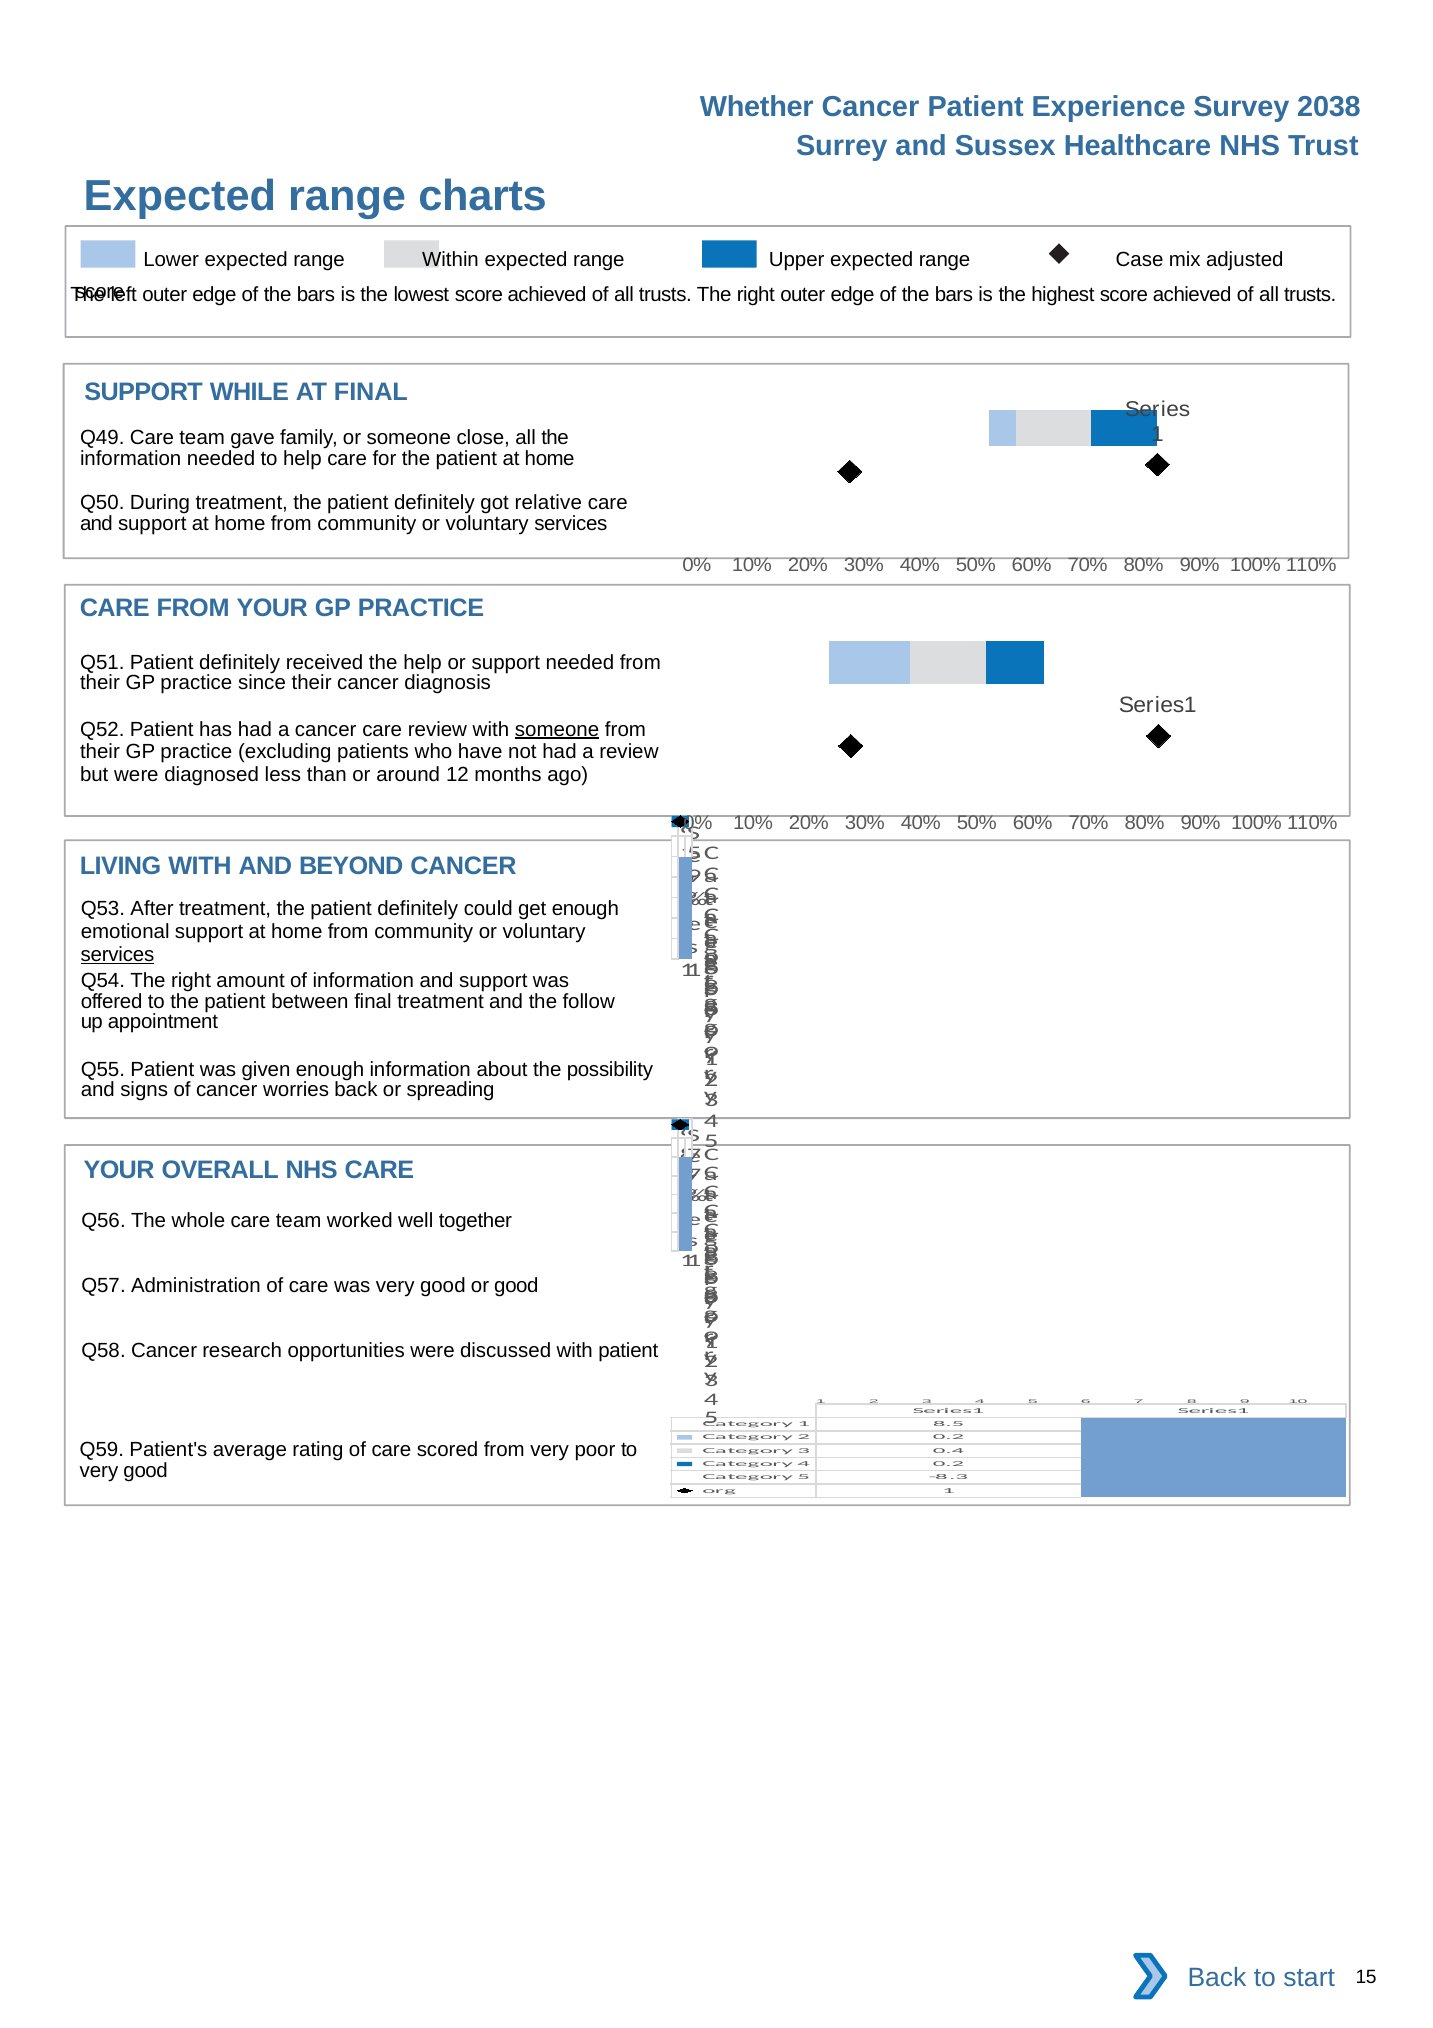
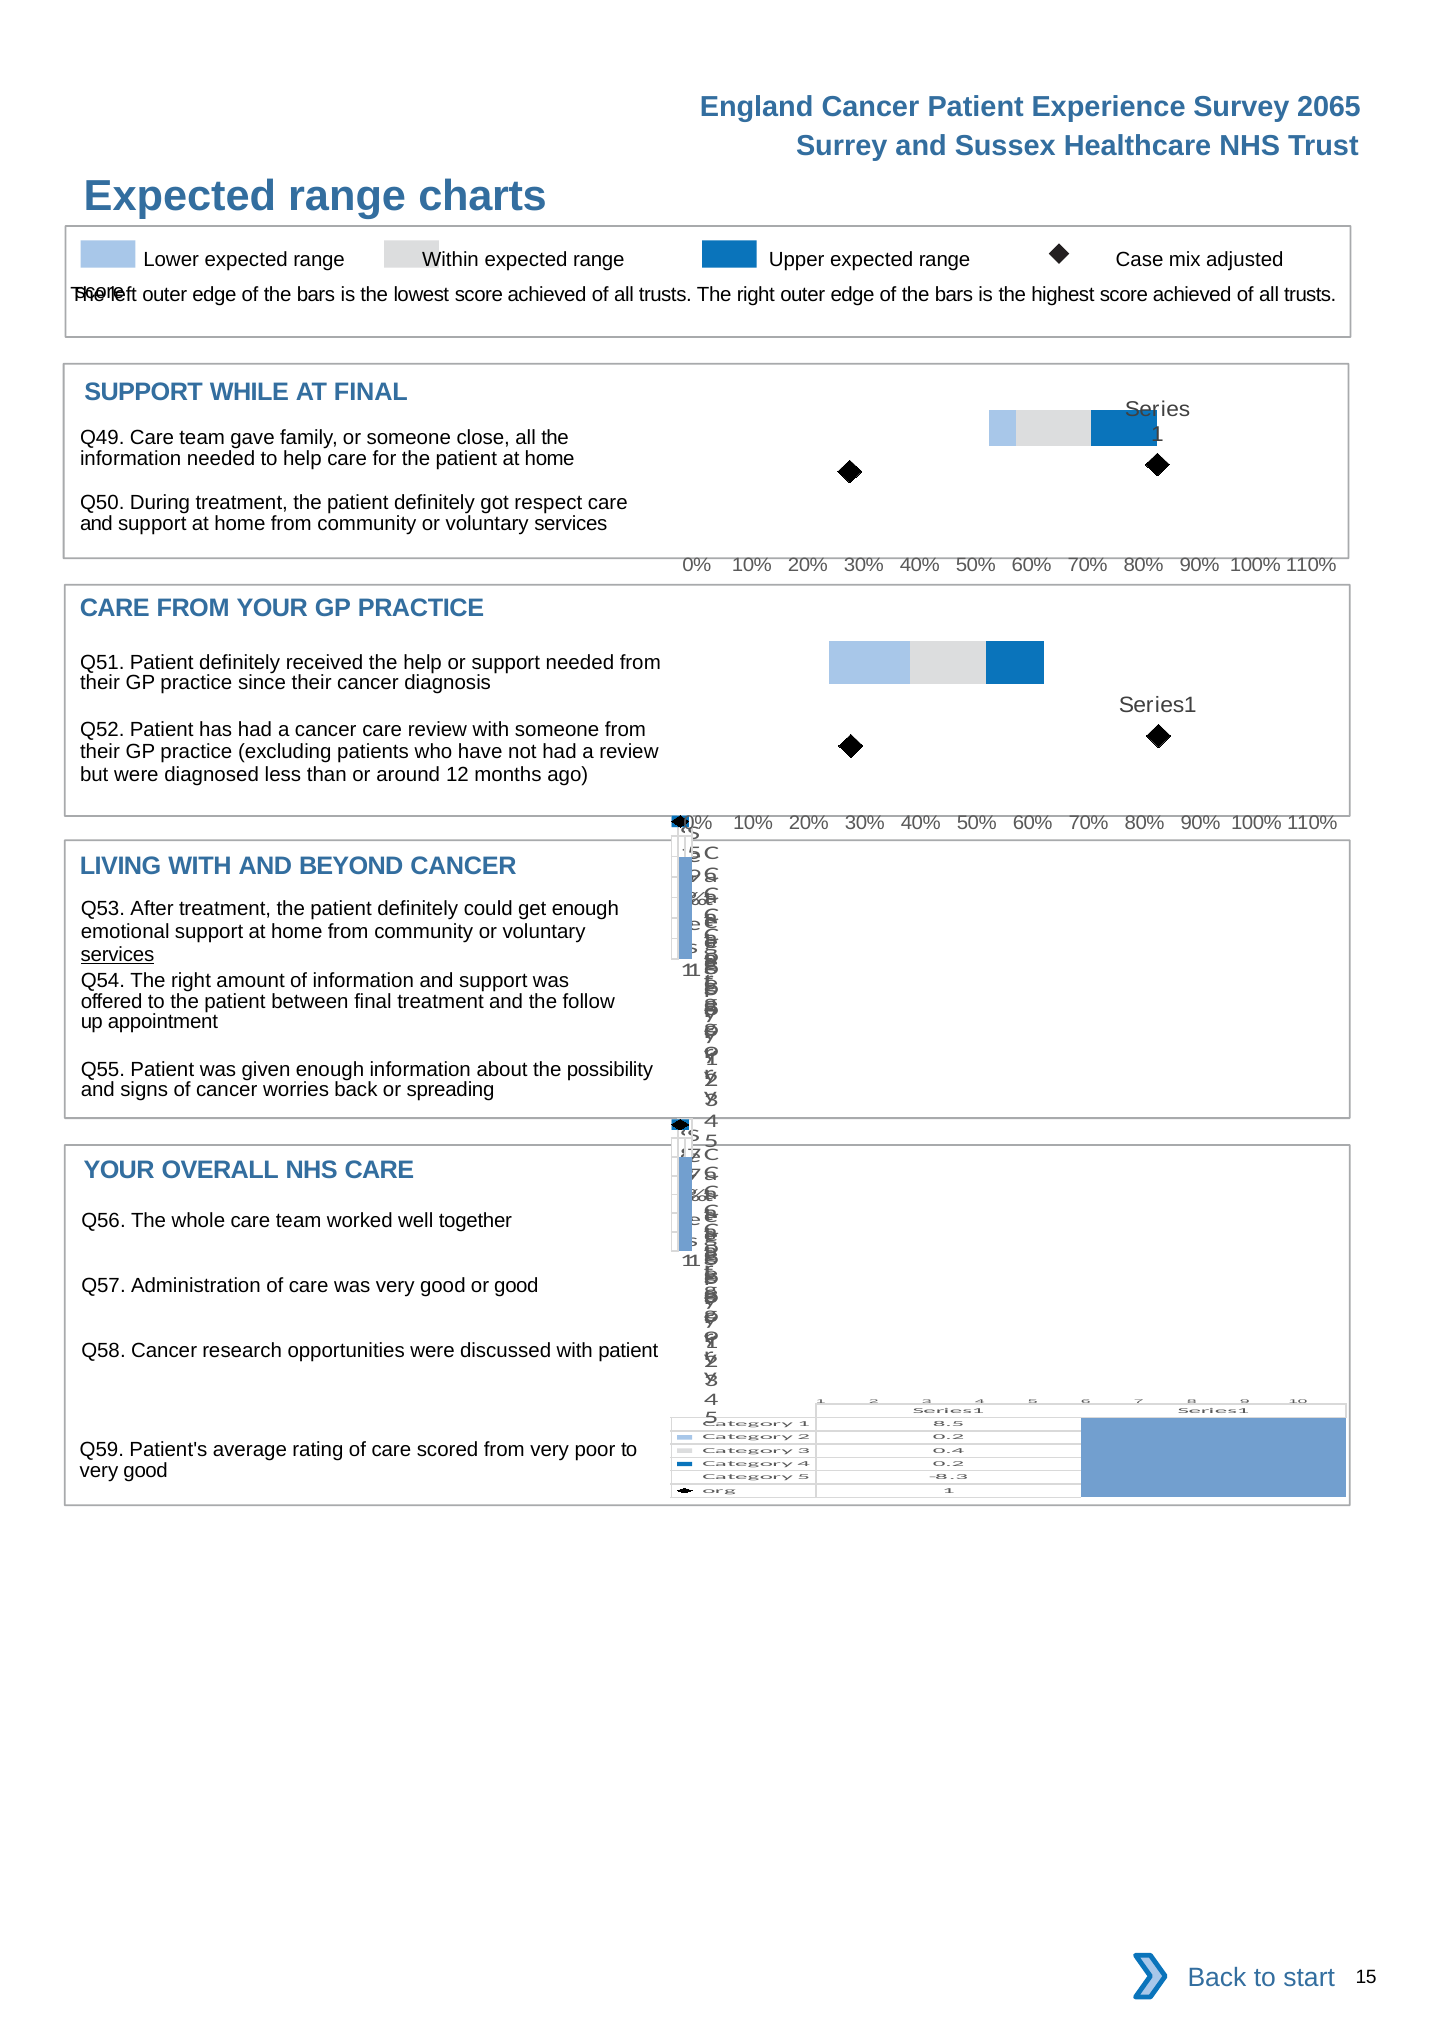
Whether: Whether -> England (757, 107)
2038: 2038 -> 2065 (1329, 107)
relative: relative -> respect (548, 503)
someone underline: present -> none (557, 729)
